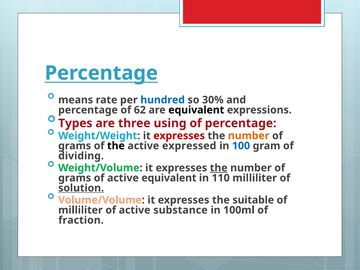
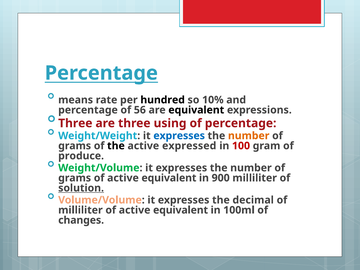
hundred colour: blue -> black (163, 100)
30%: 30% -> 10% (213, 100)
62: 62 -> 56 (140, 110)
Types: Types -> Three (75, 123)
expresses colour: red -> blue (179, 136)
100 colour: blue -> red (241, 146)
dividing: dividing -> produce (81, 156)
the underline: present -> none (219, 168)
110: 110 -> 900 (221, 178)
suitable: suitable -> decimal (253, 200)
milliliter of active substance: substance -> equivalent (181, 210)
fraction: fraction -> changes (81, 220)
